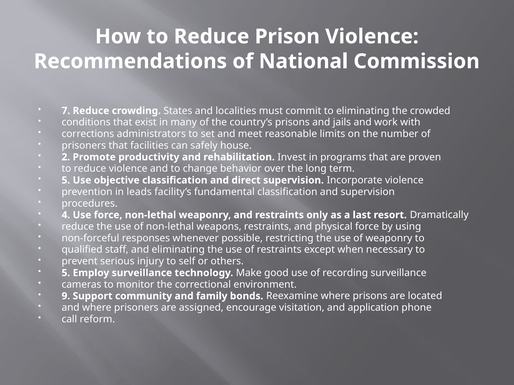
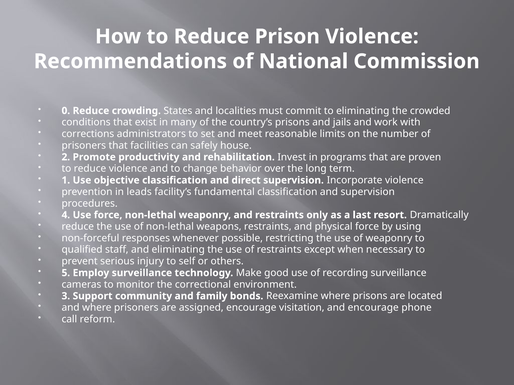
7: 7 -> 0 (66, 111)
5: 5 -> 1 (66, 180)
9: 9 -> 3 (66, 296)
and application: application -> encourage (373, 308)
